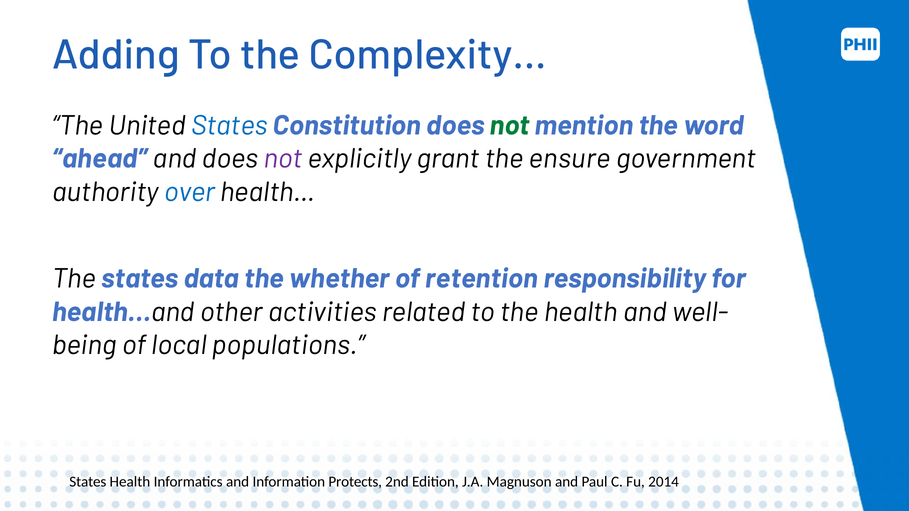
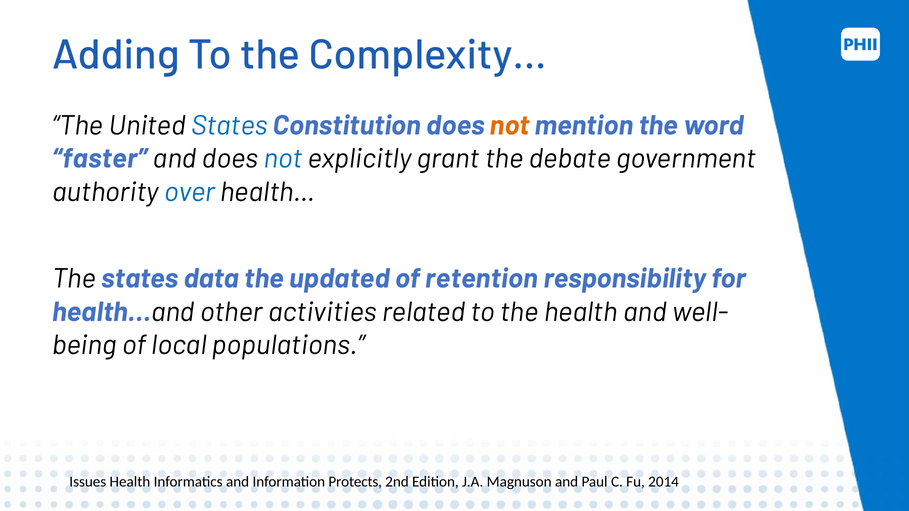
not colour: green -> orange (510, 126)
ahead: ahead -> faster (100, 159)
not colour: purple -> blue (283, 159)
ensure: ensure -> debate (570, 159)
whether: whether -> updated (340, 279)
States: States -> Issues (88, 482)
